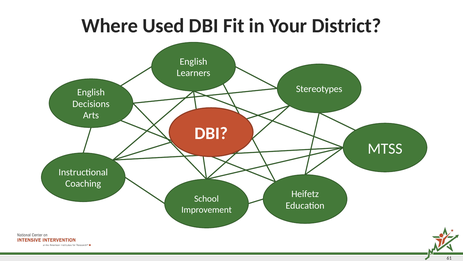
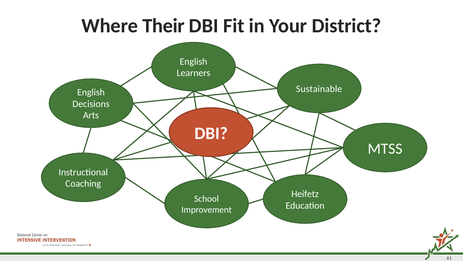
Used: Used -> Their (164, 26)
Stereotypes: Stereotypes -> Sustainable (319, 89)
